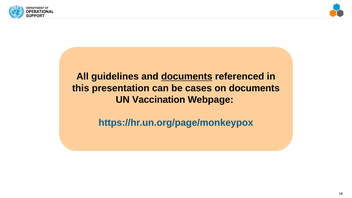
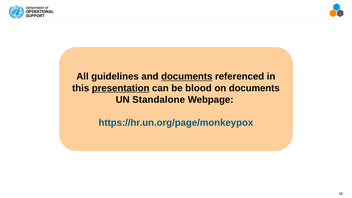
presentation underline: none -> present (121, 88)
cases: cases -> blood (198, 88)
Vaccination: Vaccination -> Standalone (159, 100)
